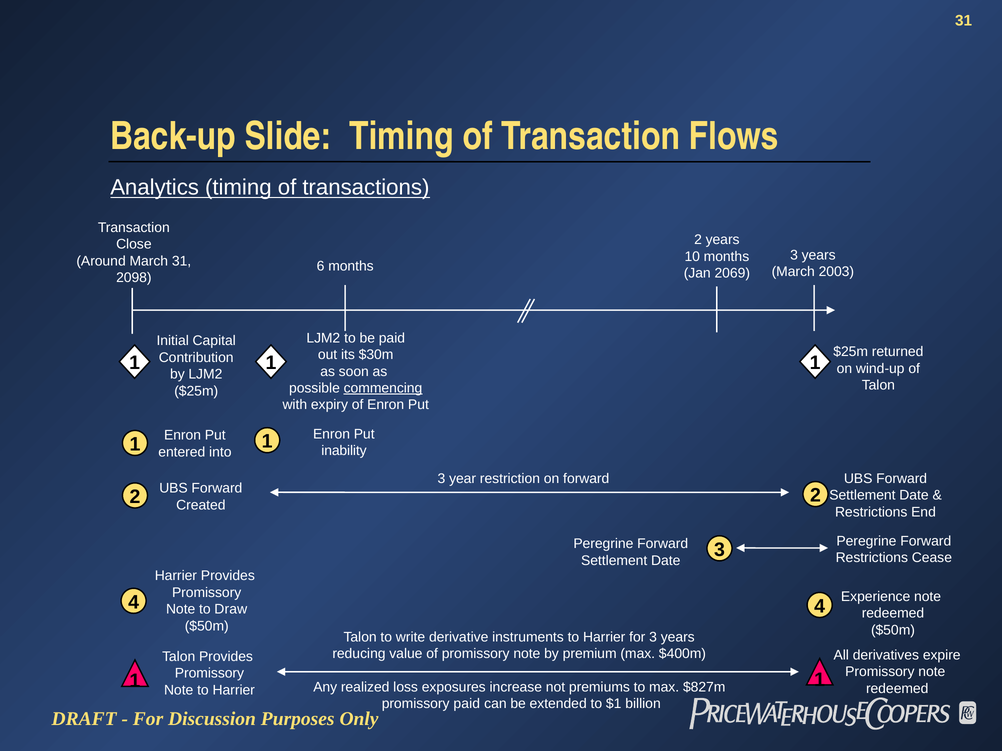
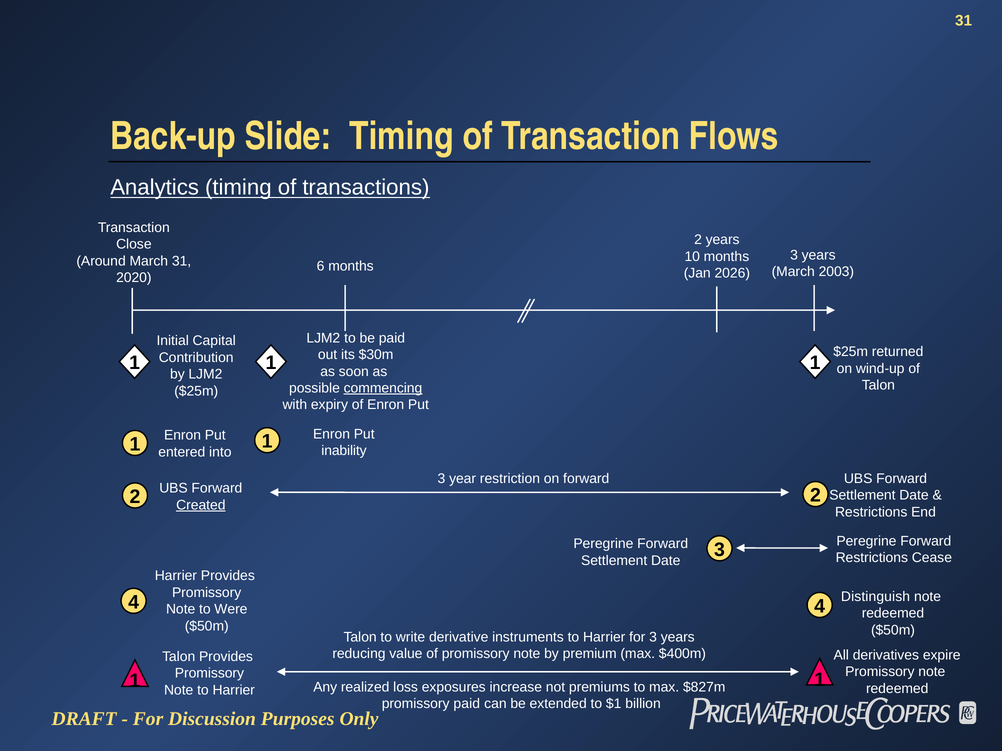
2069: 2069 -> 2026 (732, 273)
2098: 2098 -> 2020 (134, 278)
Created underline: none -> present (201, 505)
Experience: Experience -> Distinguish (876, 597)
Draw: Draw -> Were (231, 610)
